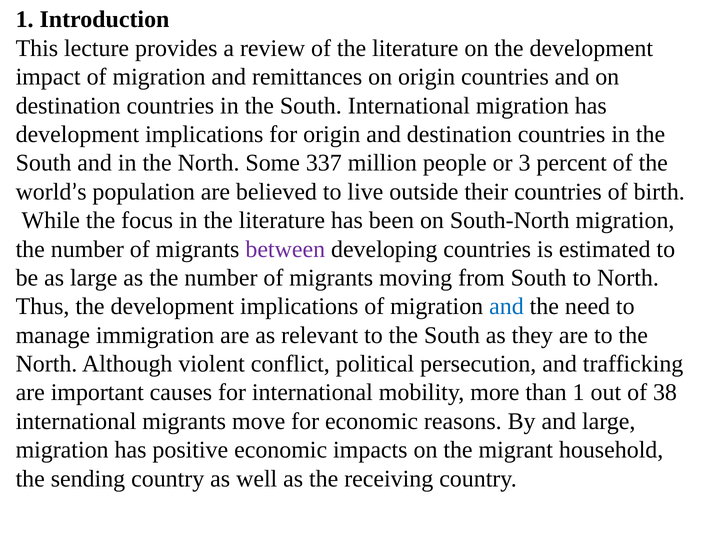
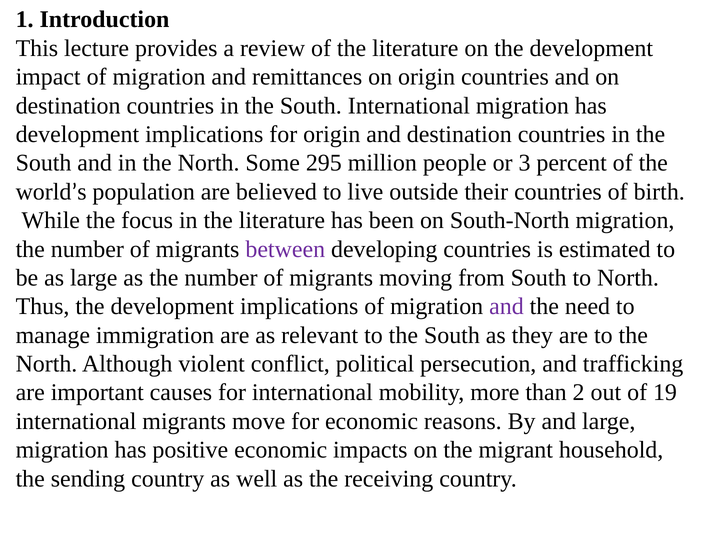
337: 337 -> 295 (324, 163)
and colour: blue -> purple (506, 307)
than 1: 1 -> 2 (579, 393)
38: 38 -> 19 (665, 393)
